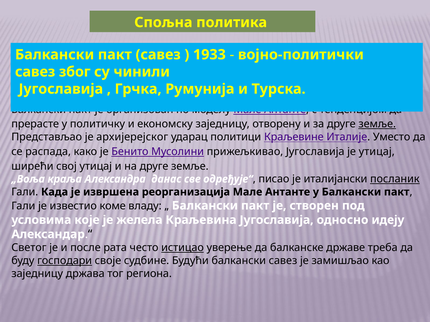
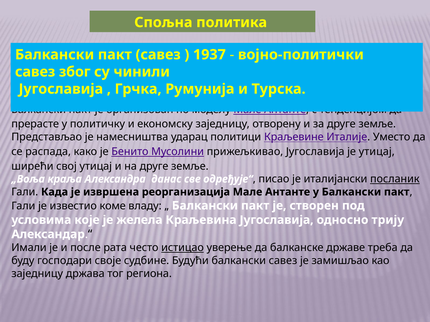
1933: 1933 -> 1937 (209, 55)
земље underline: present -> none (377, 124)
архијерејског: архијерејског -> намесништва (132, 137)
идеју: идеју -> трију (388, 220)
Светог: Светог -> Имали (29, 248)
господари underline: present -> none (65, 261)
